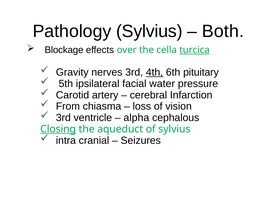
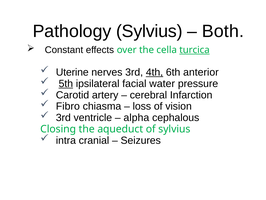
Blockage: Blockage -> Constant (64, 50)
Gravity: Gravity -> Uterine (72, 72)
pituitary: pituitary -> anterior (201, 72)
5th underline: none -> present (66, 83)
From: From -> Fibro (68, 106)
Closing underline: present -> none (58, 129)
